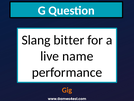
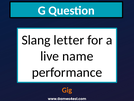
bitter: bitter -> letter (69, 40)
